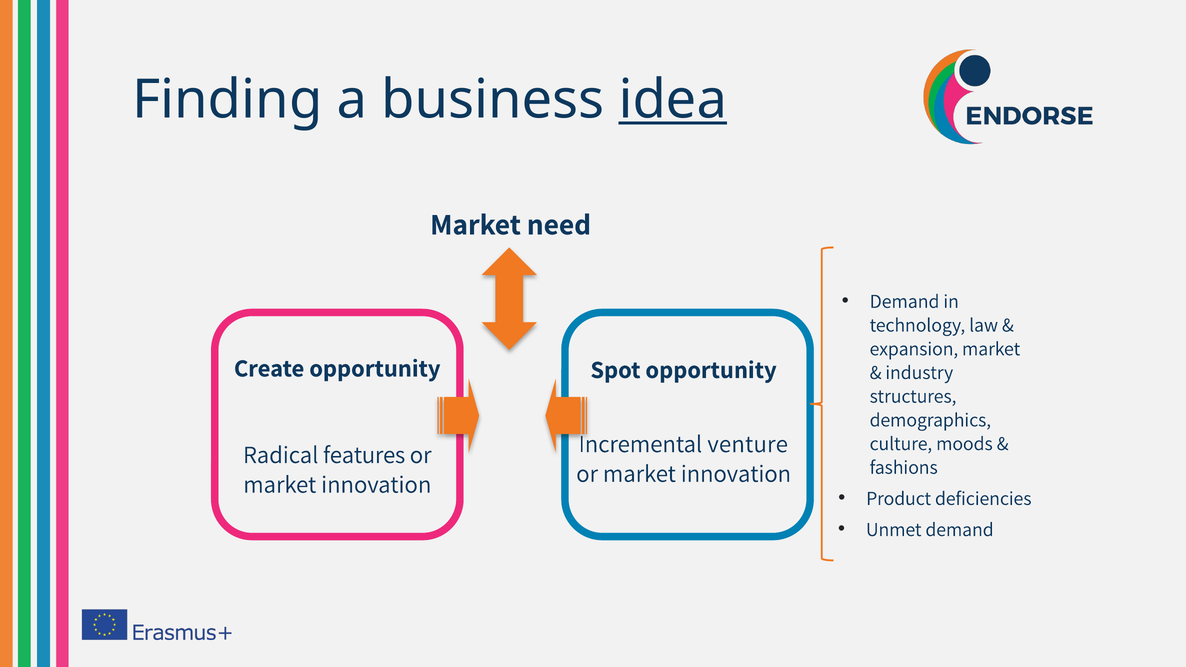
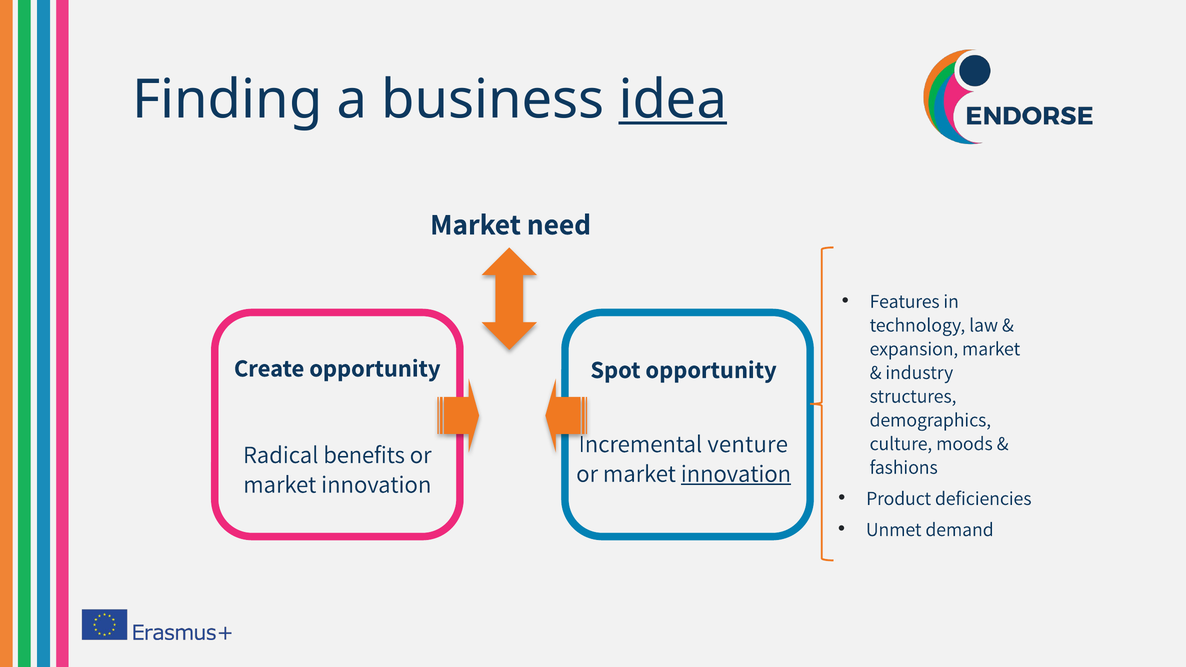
Demand: Demand -> Features (905, 301)
features: features -> benefits (364, 455)
innovation underline: none -> present (736, 474)
